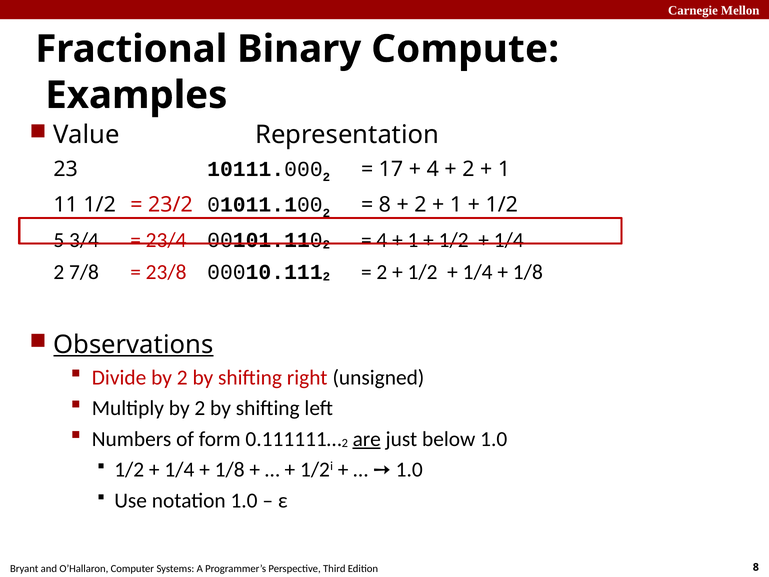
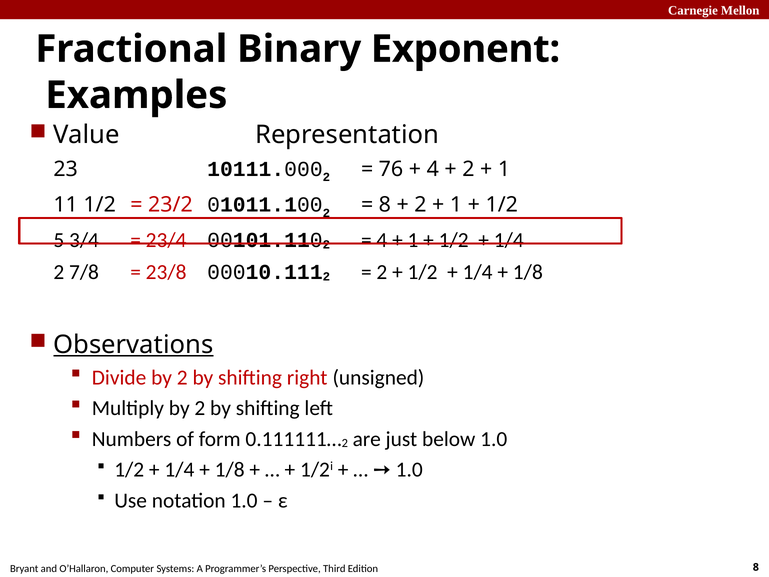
Compute: Compute -> Exponent (465, 49)
17: 17 -> 76 (391, 169)
are underline: present -> none (367, 439)
